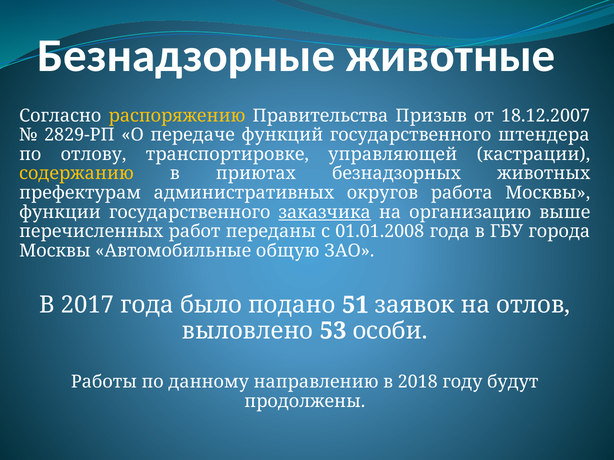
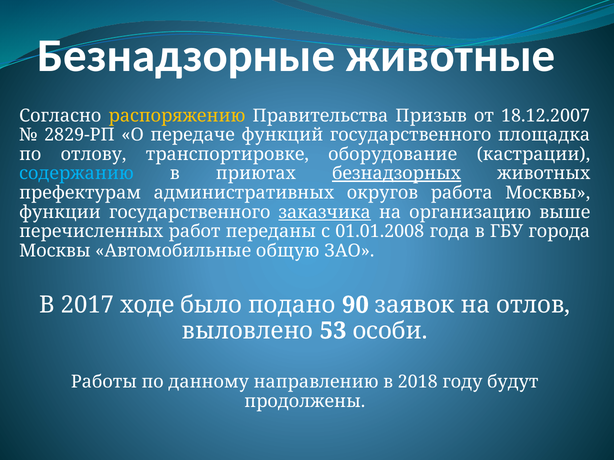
штендера: штендера -> площадка (544, 135)
управляющей: управляющей -> оборудование (393, 154)
содержанию colour: yellow -> light blue (76, 174)
безнадзорных underline: none -> present (397, 174)
2017 года: года -> ходе (147, 305)
51: 51 -> 90 (355, 305)
